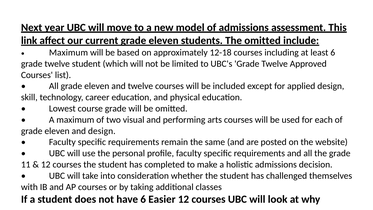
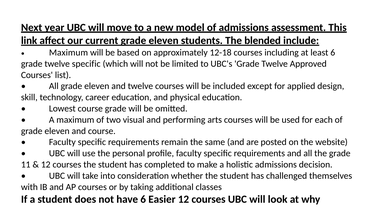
The omitted: omitted -> blended (263, 40)
twelve student: student -> specific (86, 64)
and design: design -> course (102, 131)
